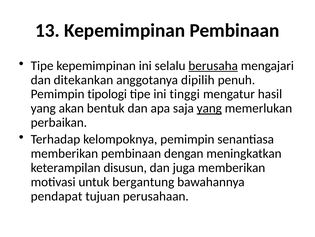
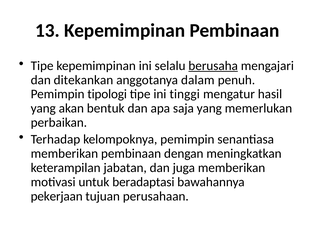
dipilih: dipilih -> dalam (198, 80)
yang underline: present -> none (209, 108)
disusun: disusun -> jabatan (125, 167)
bergantung: bergantung -> beradaptasi (143, 181)
pendapat: pendapat -> pekerjaan (57, 196)
